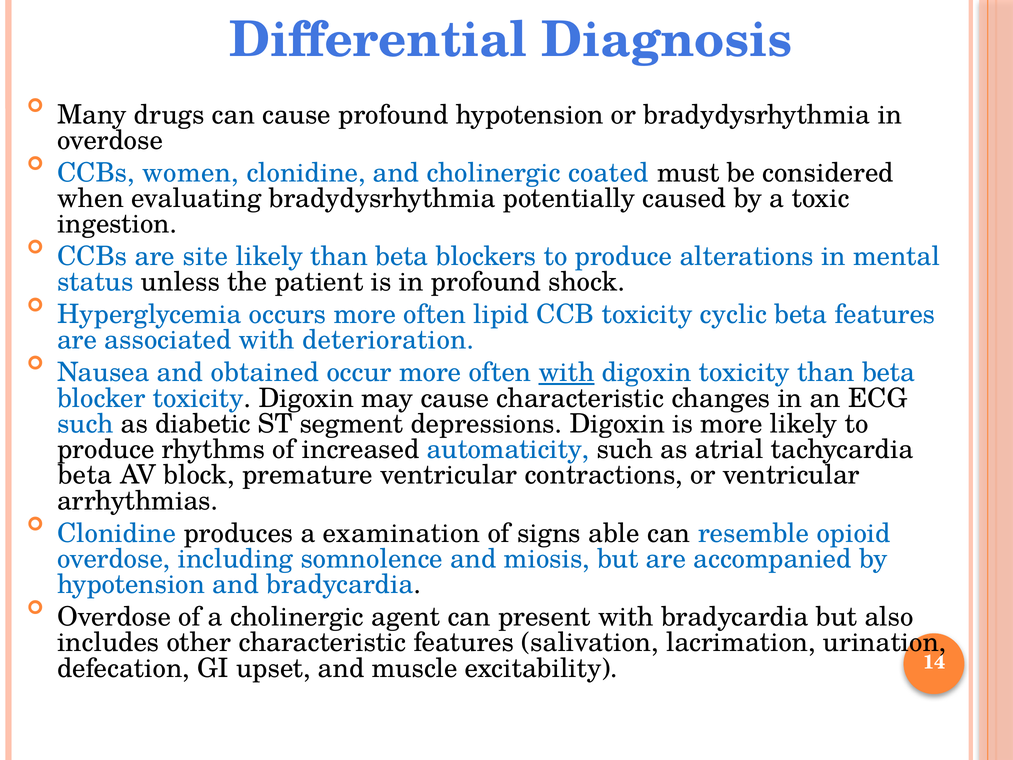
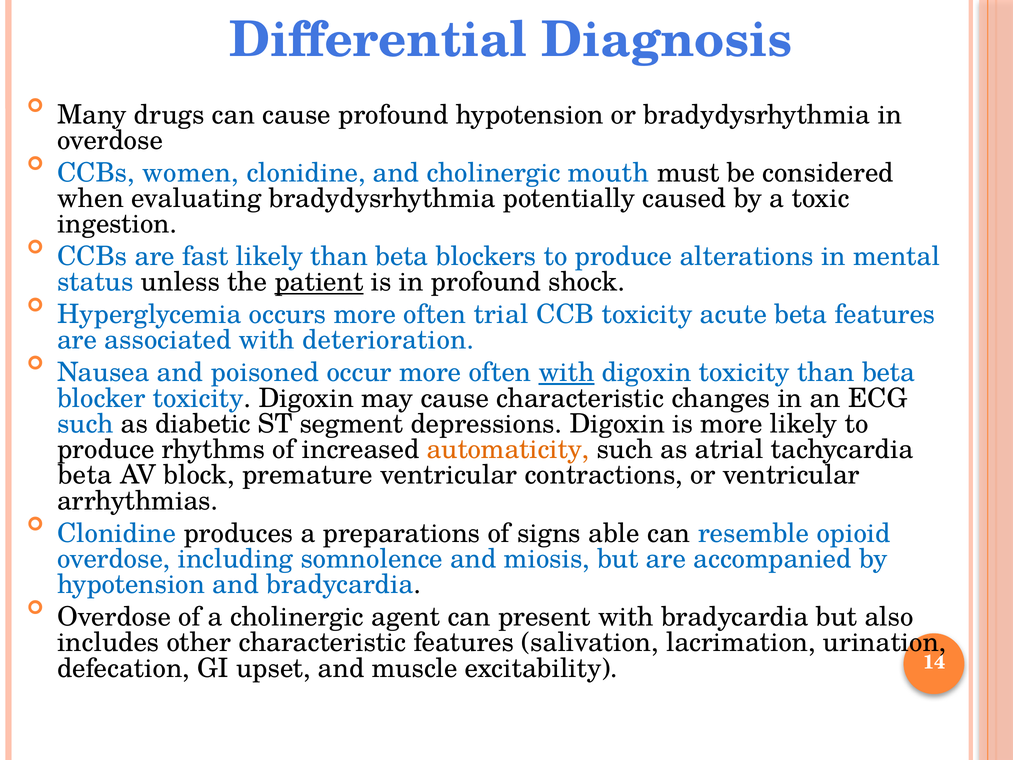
coated: coated -> mouth (608, 173)
site: site -> fast (205, 256)
patient underline: none -> present (319, 282)
lipid: lipid -> trial (501, 314)
cyclic: cyclic -> acute (733, 314)
obtained: obtained -> poisoned (265, 372)
automaticity colour: blue -> orange (508, 449)
examination: examination -> preparations (402, 533)
